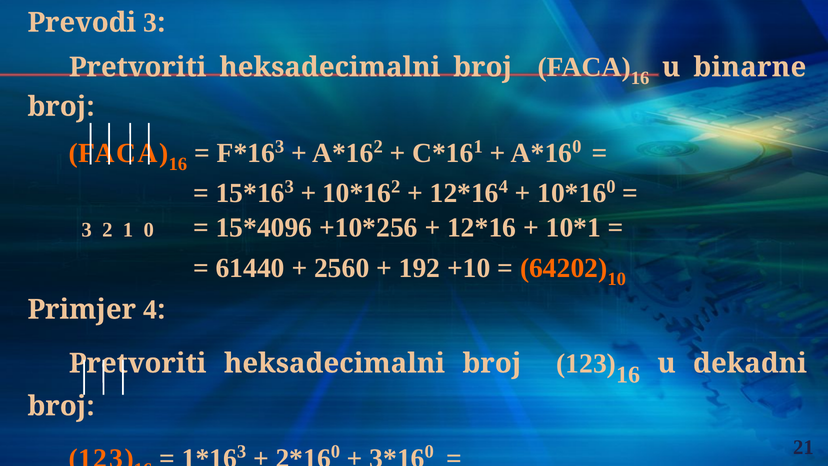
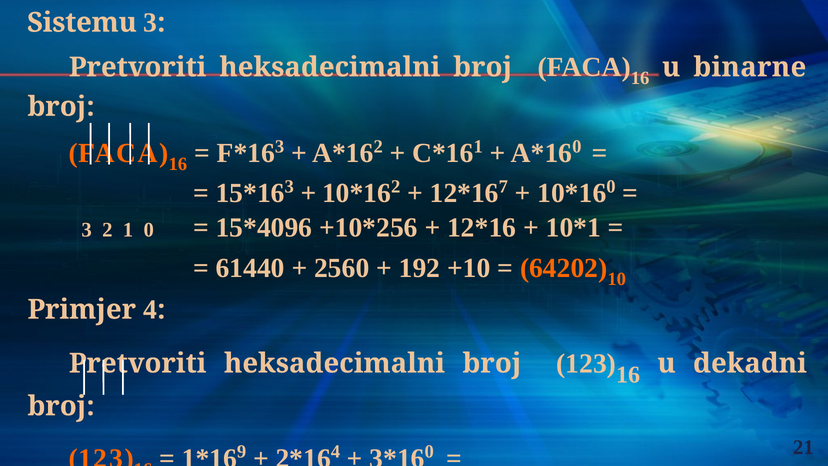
Prevodi: Prevodi -> Sistemu (82, 23)
4: 4 -> 7 (503, 186)
3: 3 -> 9 (242, 452)
0: 0 -> 4 (335, 452)
